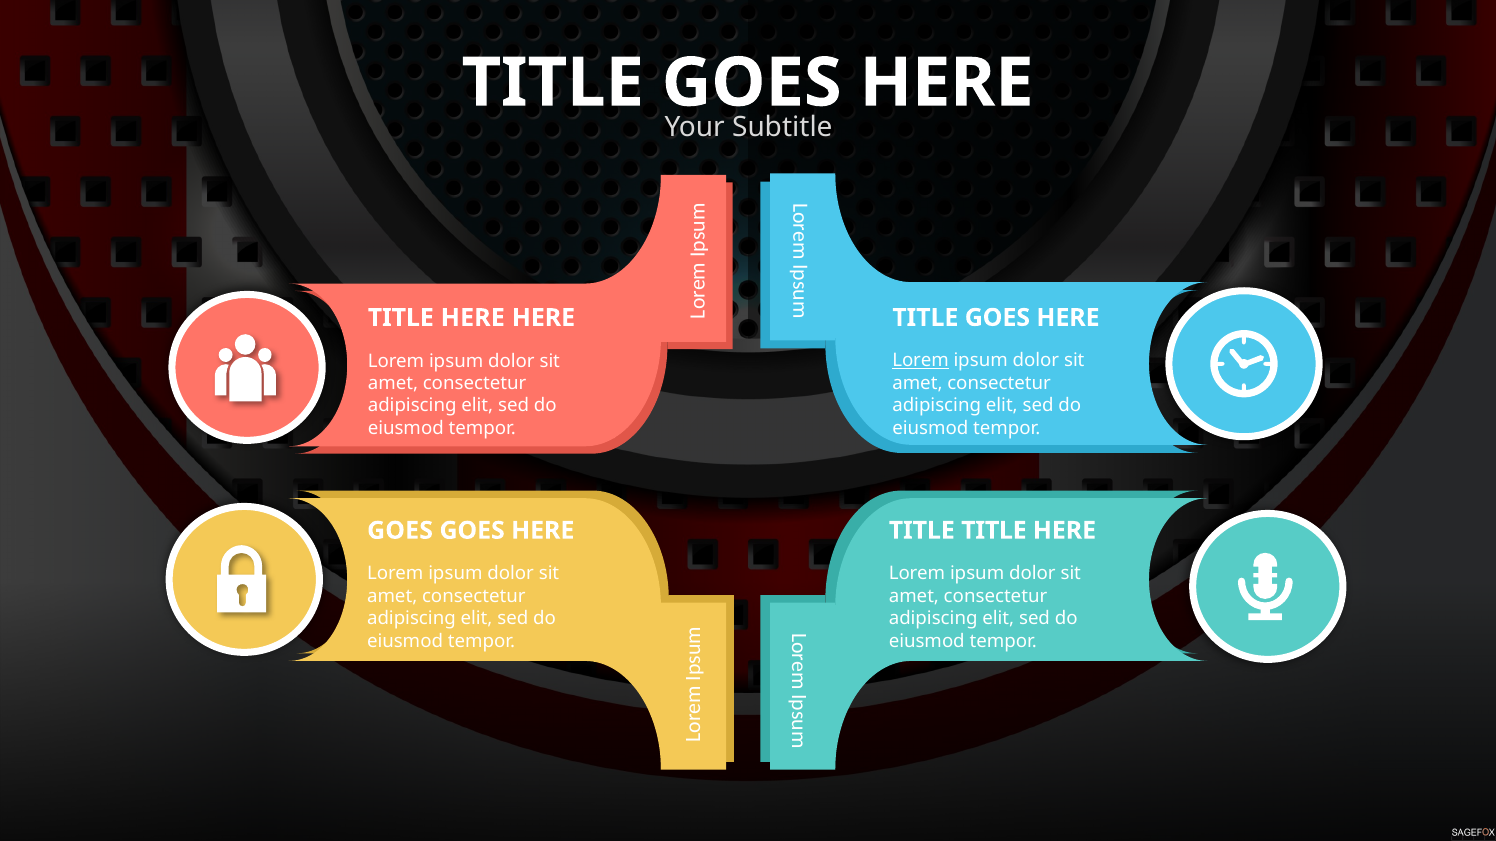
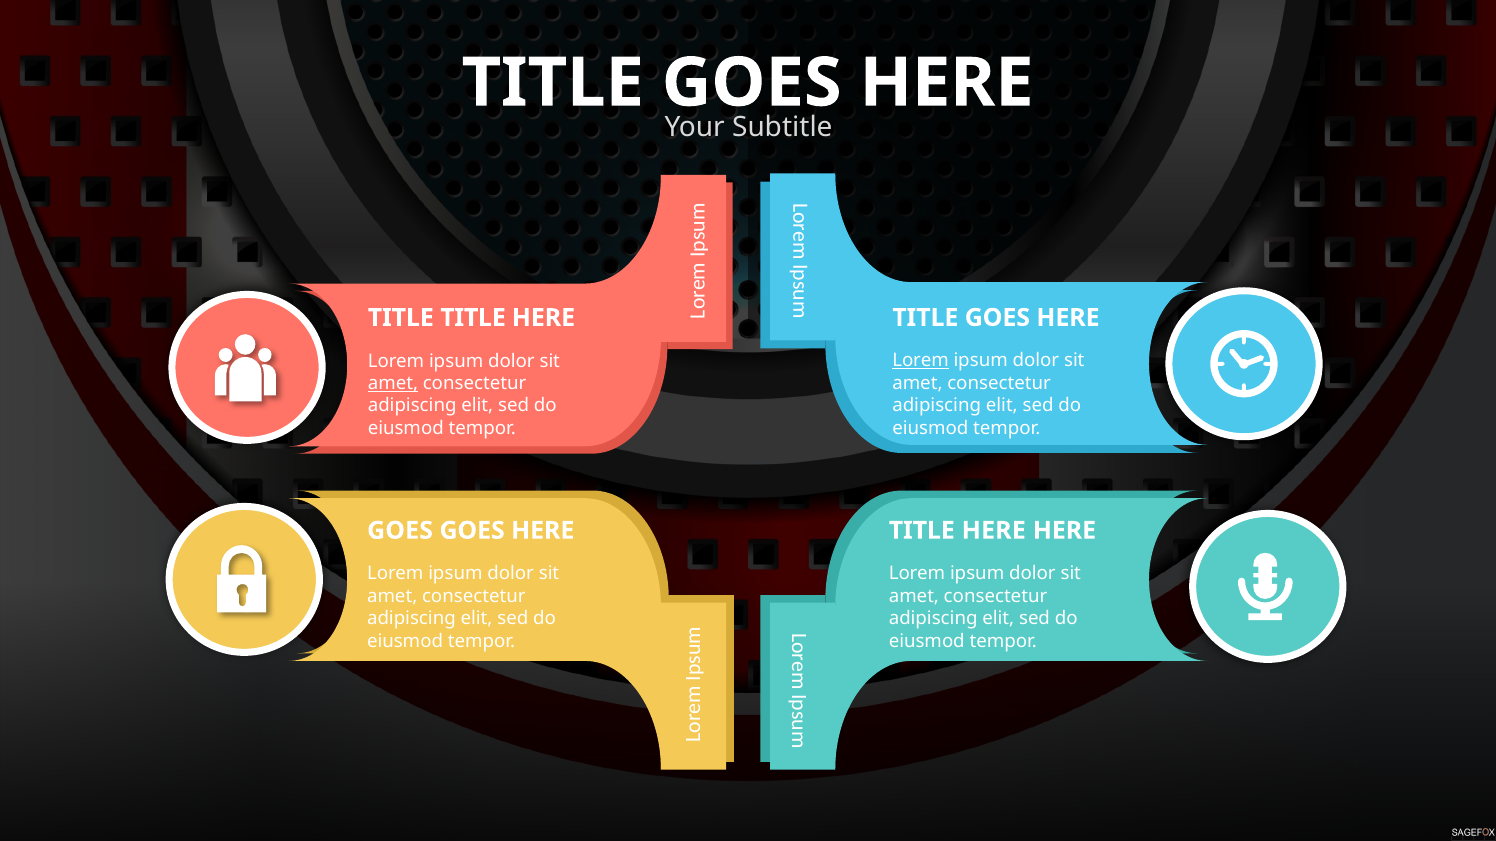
HERE: HERE -> TITLE (473, 318)
amet underline: none -> present (393, 384)
TITLE: TITLE -> HERE (994, 531)
